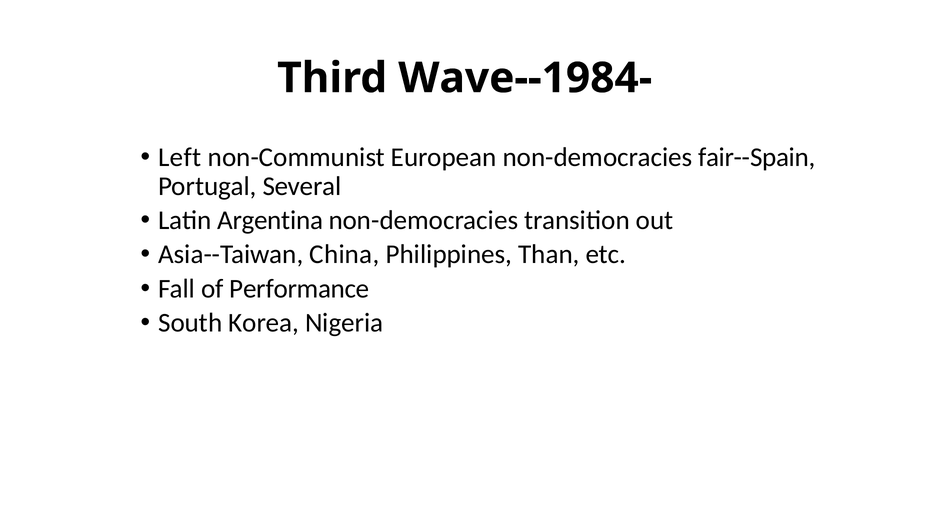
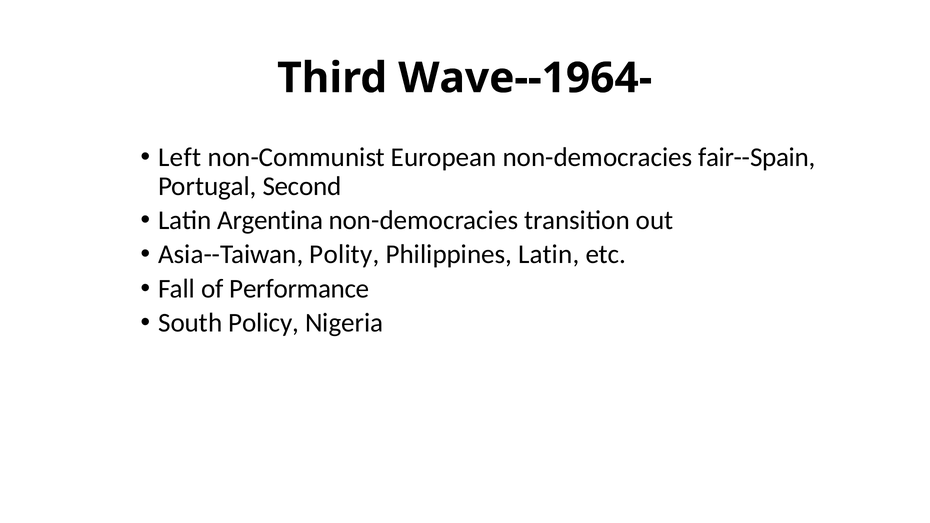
Wave--1984-: Wave--1984- -> Wave--1964- (525, 78)
Several: Several -> Second (302, 186)
China: China -> Polity (344, 255)
Philippines Than: Than -> Latin (549, 255)
Korea: Korea -> Policy (264, 323)
